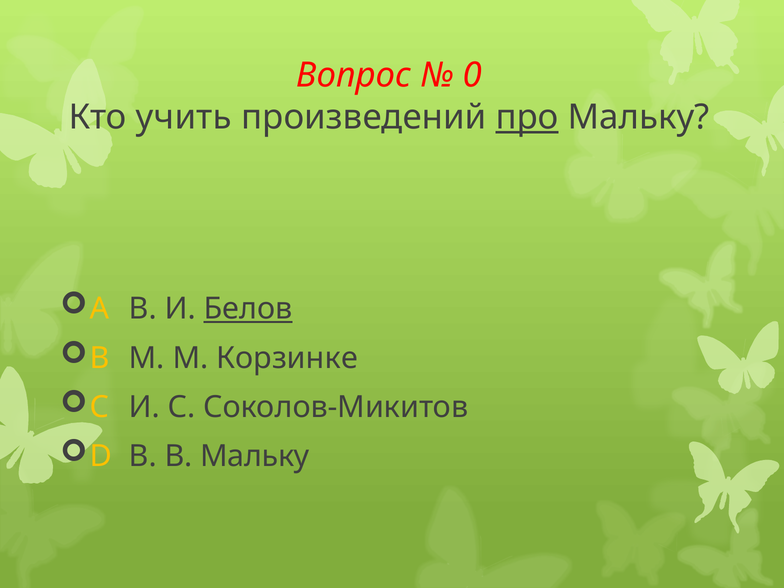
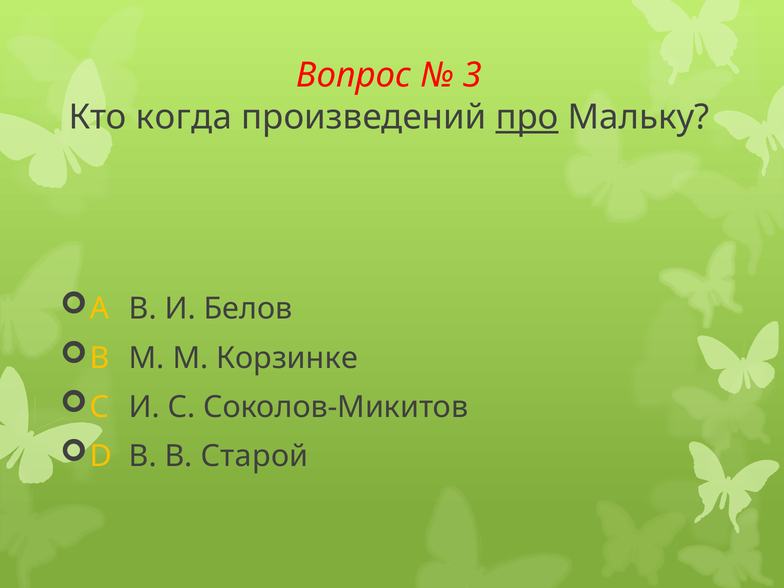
0: 0 -> 3 (473, 75)
учить: учить -> когда (184, 117)
Белов underline: present -> none (248, 309)
В Мальку: Мальку -> Старой (254, 456)
